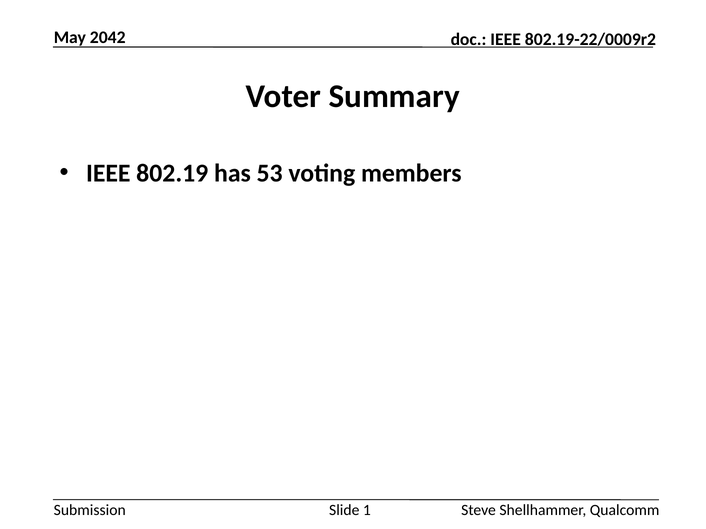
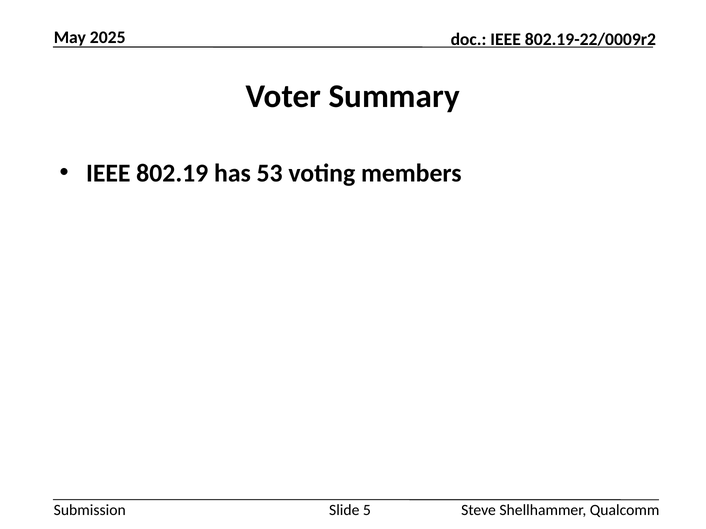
2042: 2042 -> 2025 (108, 37)
1: 1 -> 5 (367, 510)
